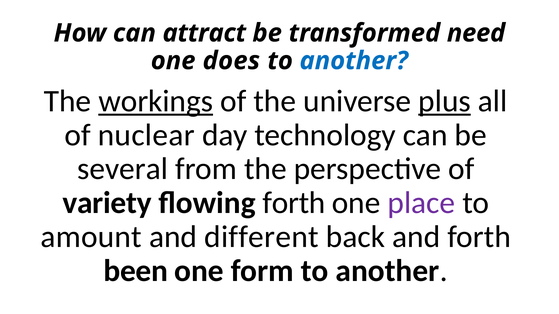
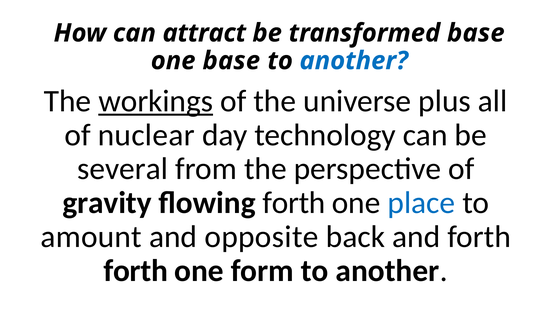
transformed need: need -> base (476, 33)
one does: does -> base (231, 61)
plus underline: present -> none (445, 101)
variety: variety -> gravity (107, 203)
place colour: purple -> blue (421, 203)
different: different -> opposite (261, 237)
been: been -> forth (136, 271)
